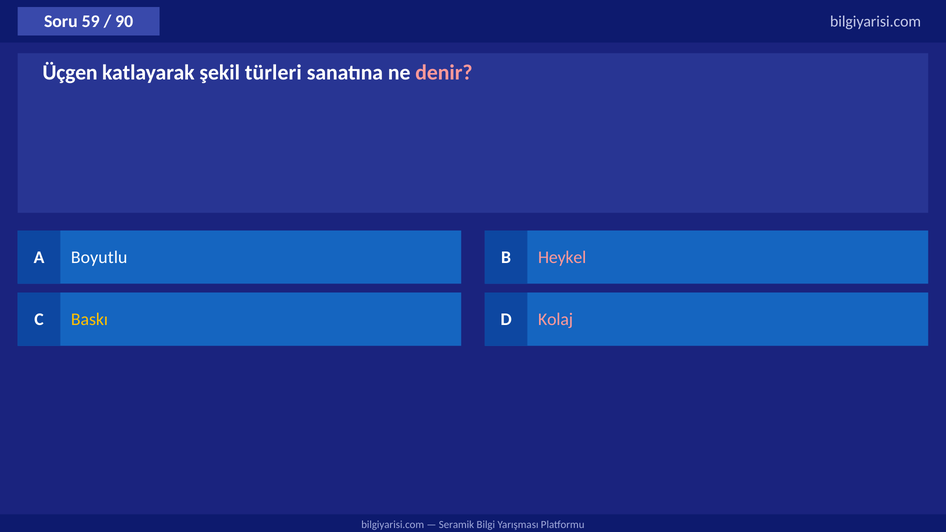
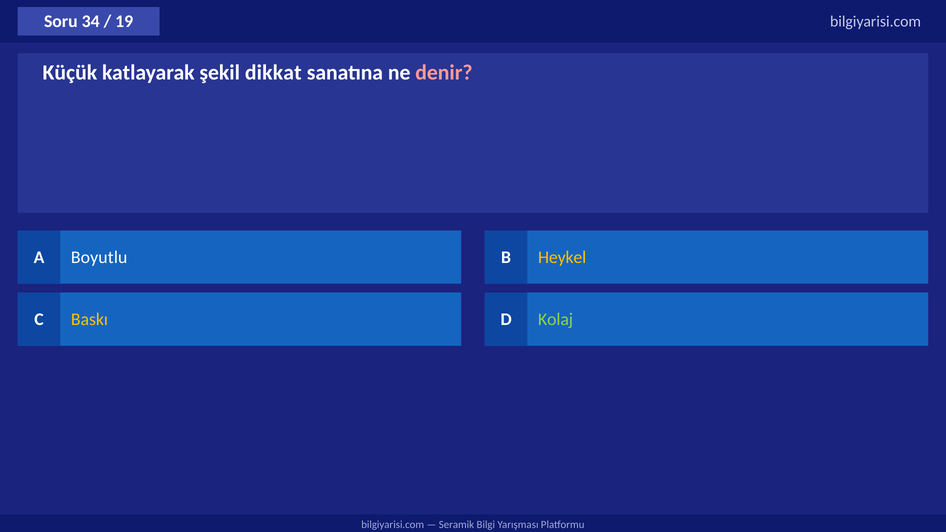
59: 59 -> 34 (91, 22)
90: 90 -> 19 (124, 22)
Üçgen: Üçgen -> Küçük (70, 73)
türleri: türleri -> dikkat (273, 73)
Heykel colour: pink -> yellow (562, 257)
Kolaj colour: pink -> light green (556, 319)
